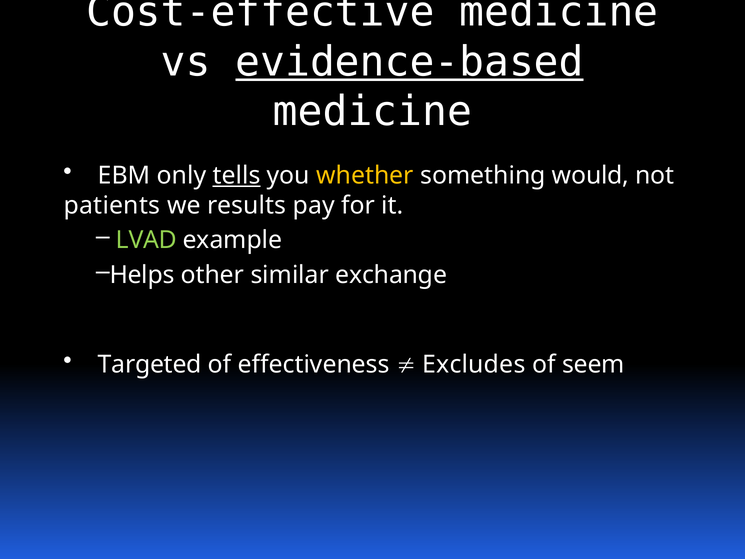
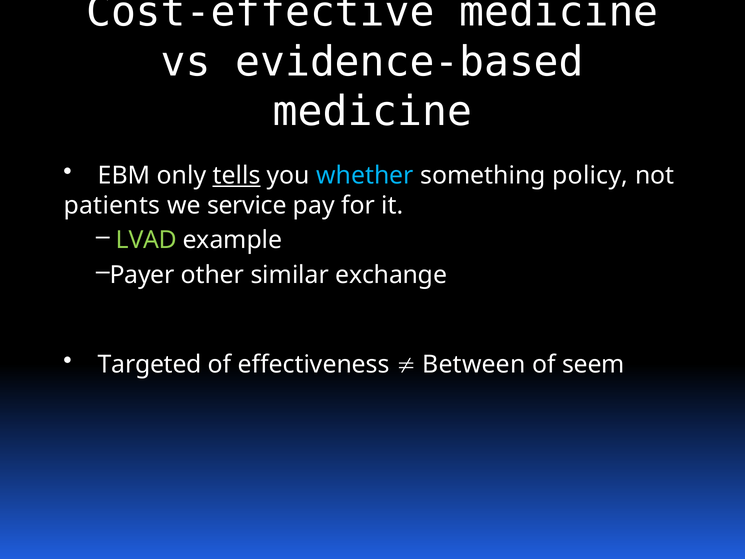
evidence-based underline: present -> none (410, 62)
whether colour: yellow -> light blue (365, 176)
would: would -> policy (590, 176)
results: results -> service (247, 205)
Helps: Helps -> Payer (142, 275)
Excludes: Excludes -> Between (474, 364)
